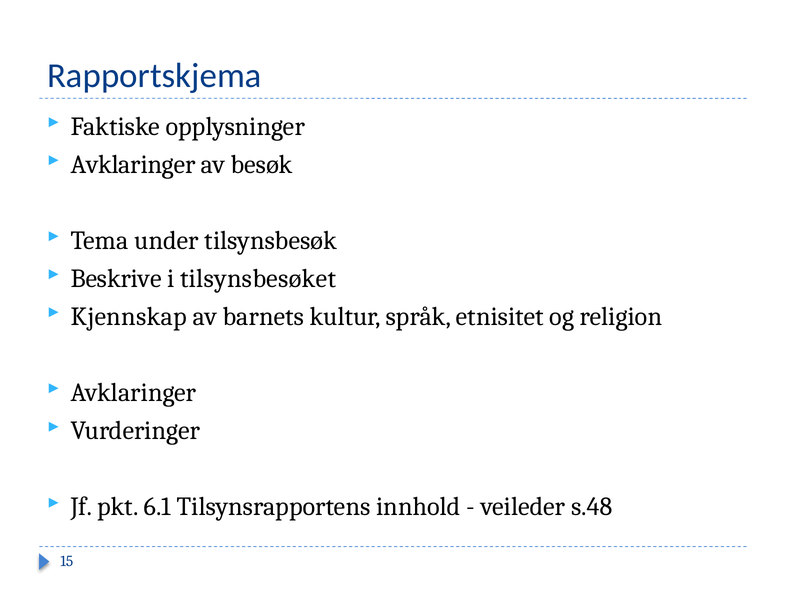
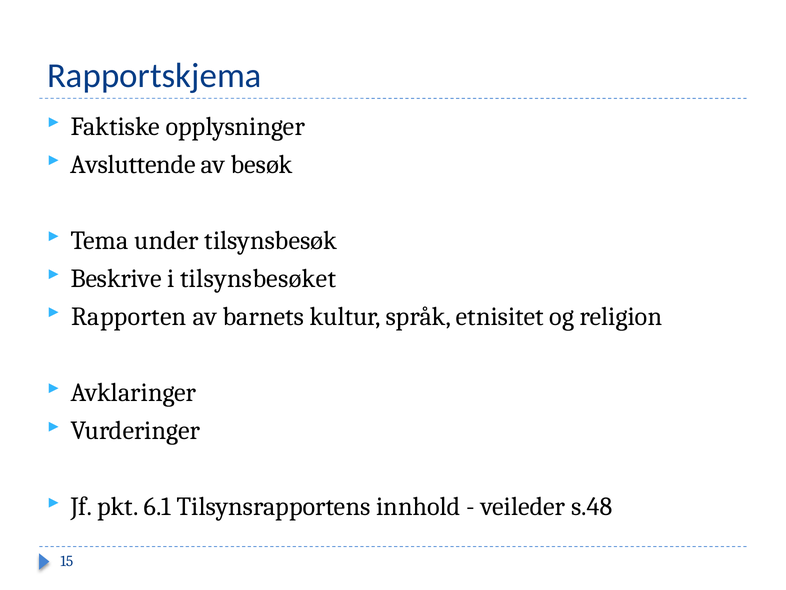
Avklaringer: Avklaringer -> Avsluttende (133, 164)
Kjennskap: Kjennskap -> Rapporten (129, 316)
